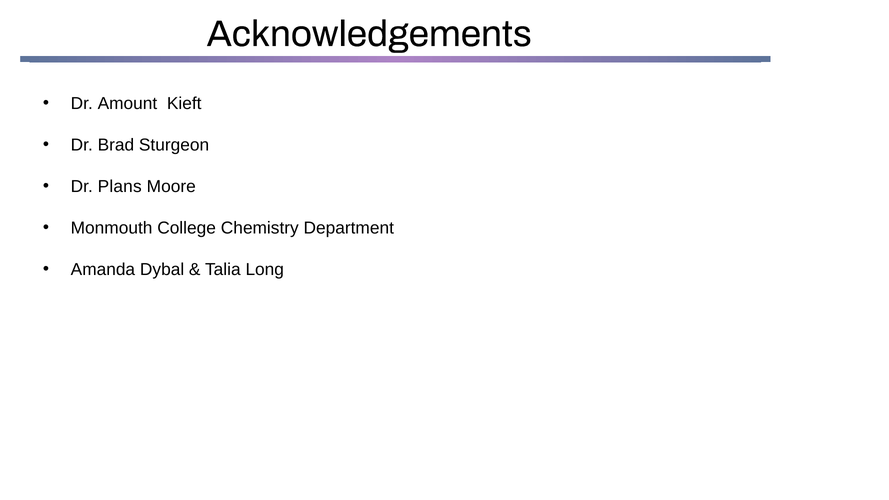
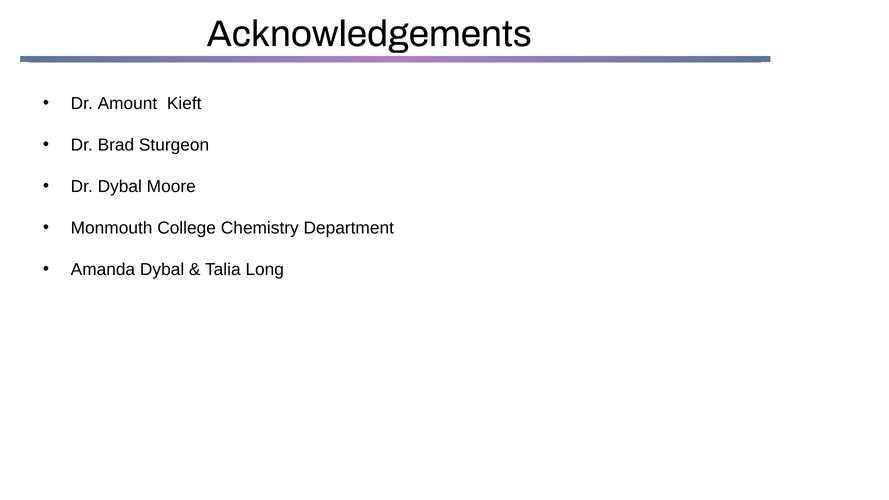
Dr Plans: Plans -> Dybal (120, 187)
